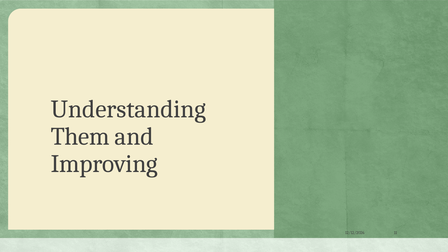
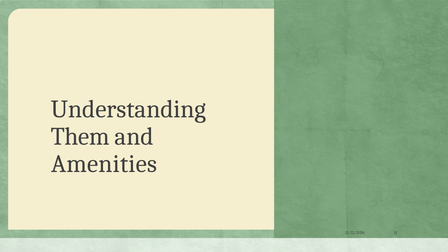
Improving: Improving -> Amenities (104, 164)
